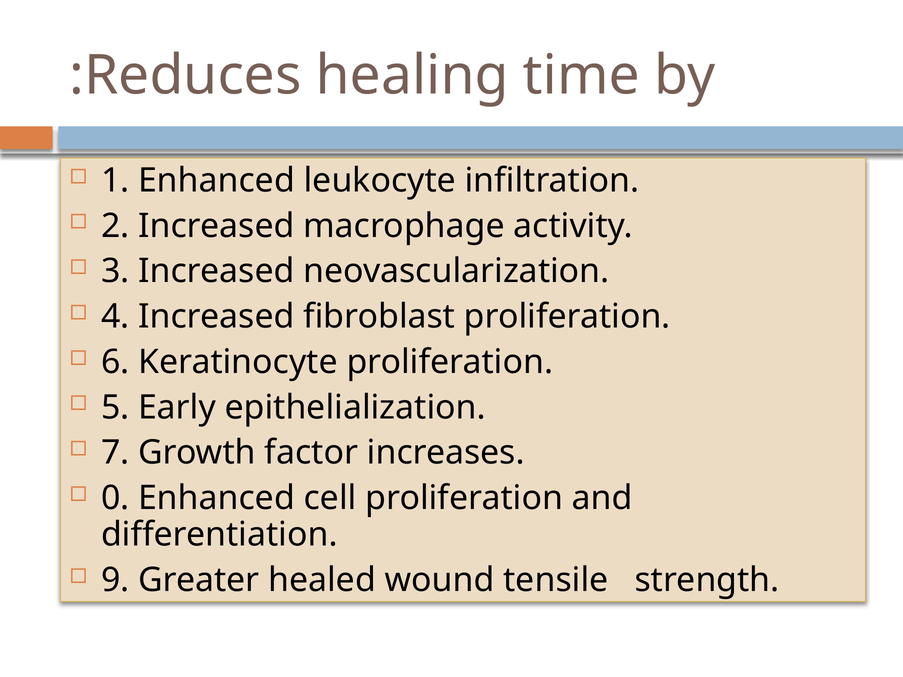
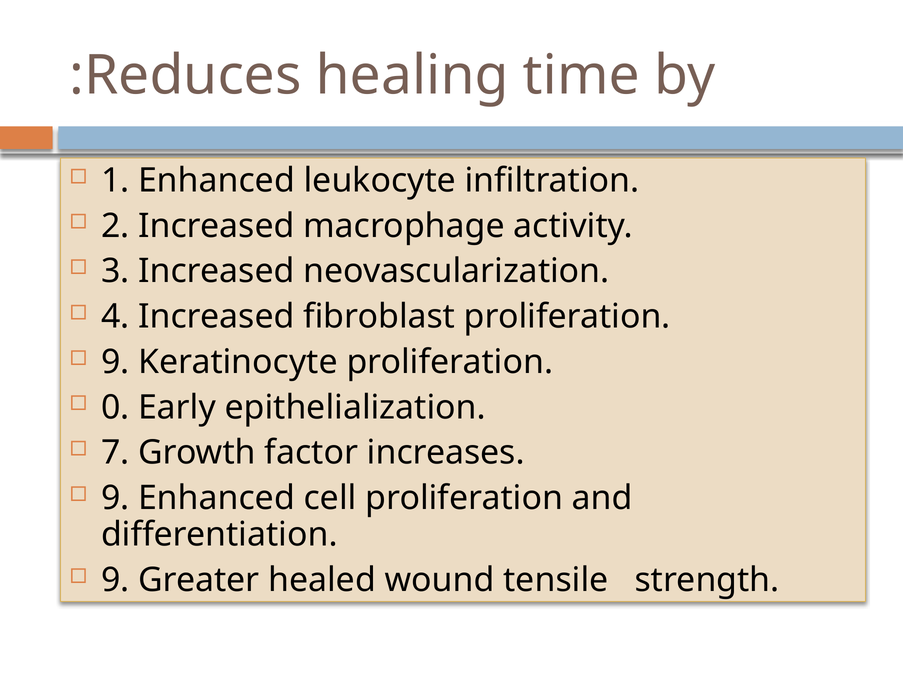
6: 6 -> 9 (115, 362)
5: 5 -> 0 (115, 408)
0: 0 -> 9 (115, 498)
